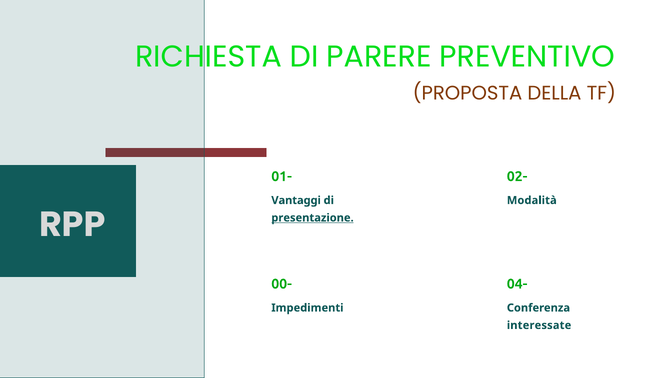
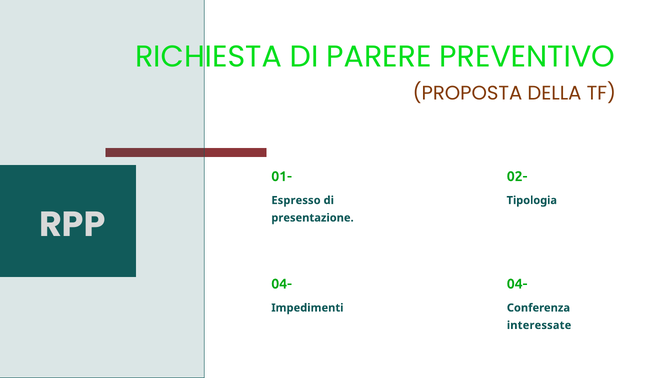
Vantaggi: Vantaggi -> Espresso (296, 200)
Modalità: Modalità -> Tipologia (532, 200)
presentazione underline: present -> none (312, 218)
00-: 00- -> 04- (281, 284)
